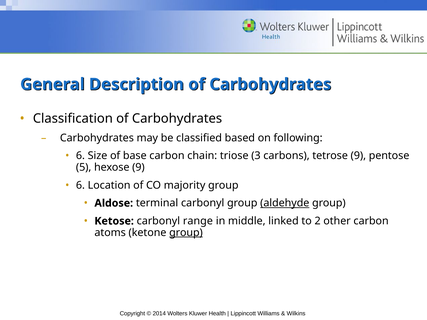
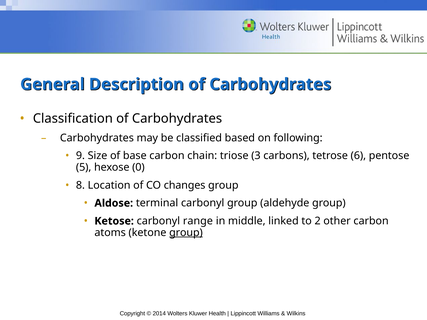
6: 6 -> 9 (80, 156)
tetrose 9: 9 -> 6 (358, 156)
hexose 9: 9 -> 0 (138, 167)
6: 6 -> 8 (80, 185)
majority: majority -> changes (185, 185)
aldehyde underline: present -> none (285, 203)
